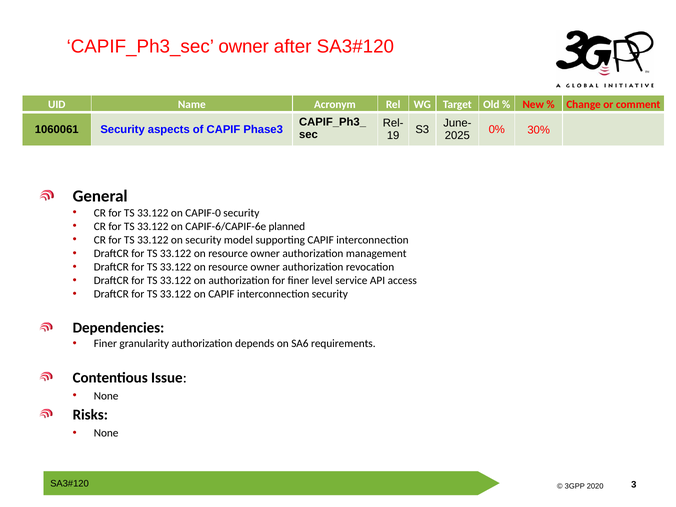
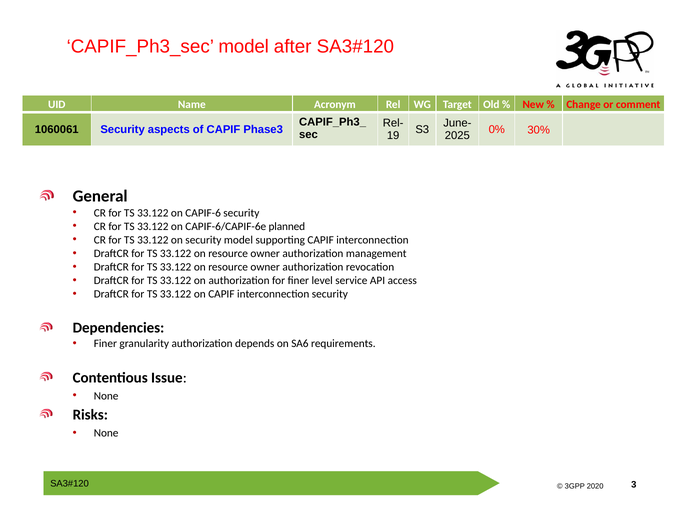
CAPIF_Ph3_sec owner: owner -> model (244, 46)
CAPIF-0: CAPIF-0 -> CAPIF-6 (203, 213)
